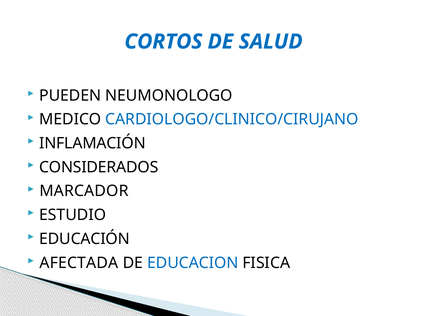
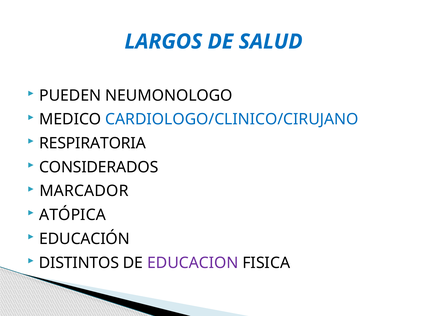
CORTOS: CORTOS -> LARGOS (163, 42)
INFLAMACIÓN: INFLAMACIÓN -> RESPIRATORIA (92, 143)
ESTUDIO: ESTUDIO -> ATÓPICA (73, 215)
AFECTADA: AFECTADA -> DISTINTOS (79, 263)
EDUCACION colour: blue -> purple (193, 263)
